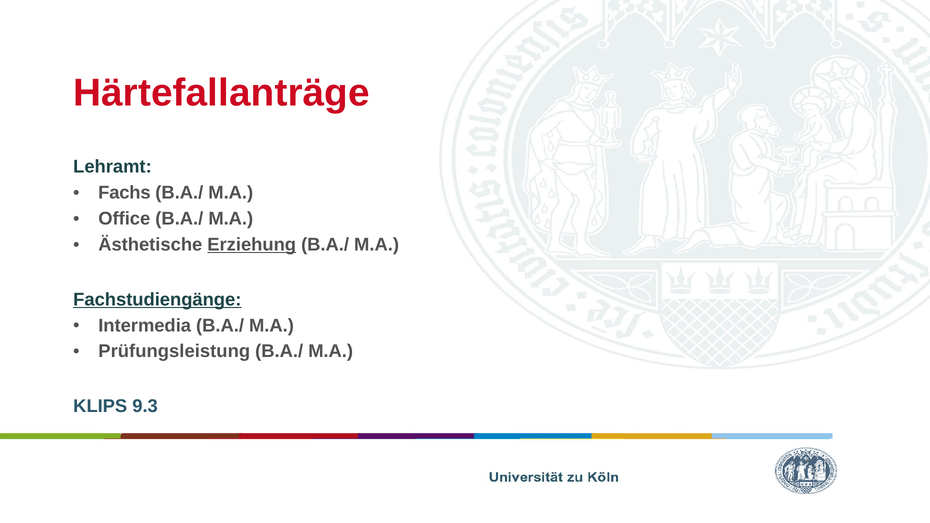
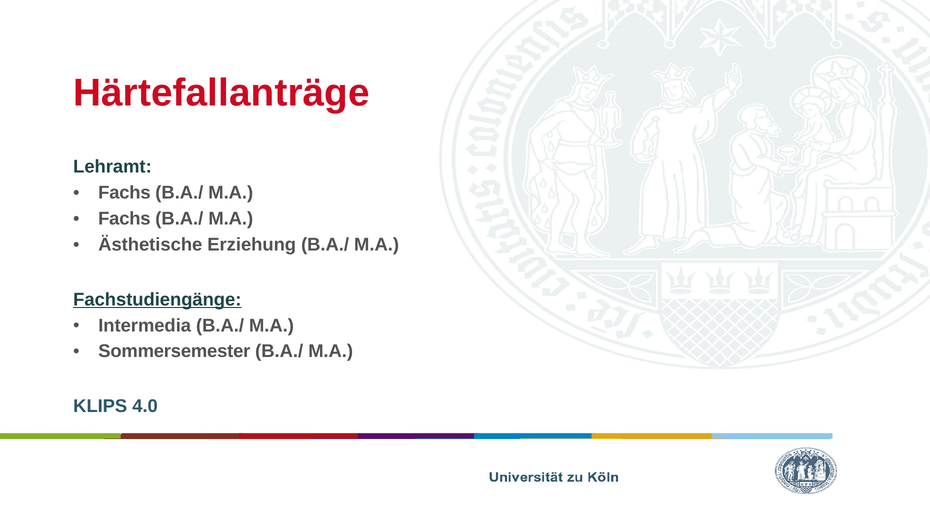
Office: Office -> Fachs (124, 219)
Erziehung underline: present -> none (252, 245)
Prüfungsleistung: Prüfungsleistung -> Sommersemester (174, 351)
9.3: 9.3 -> 4.0 (145, 406)
